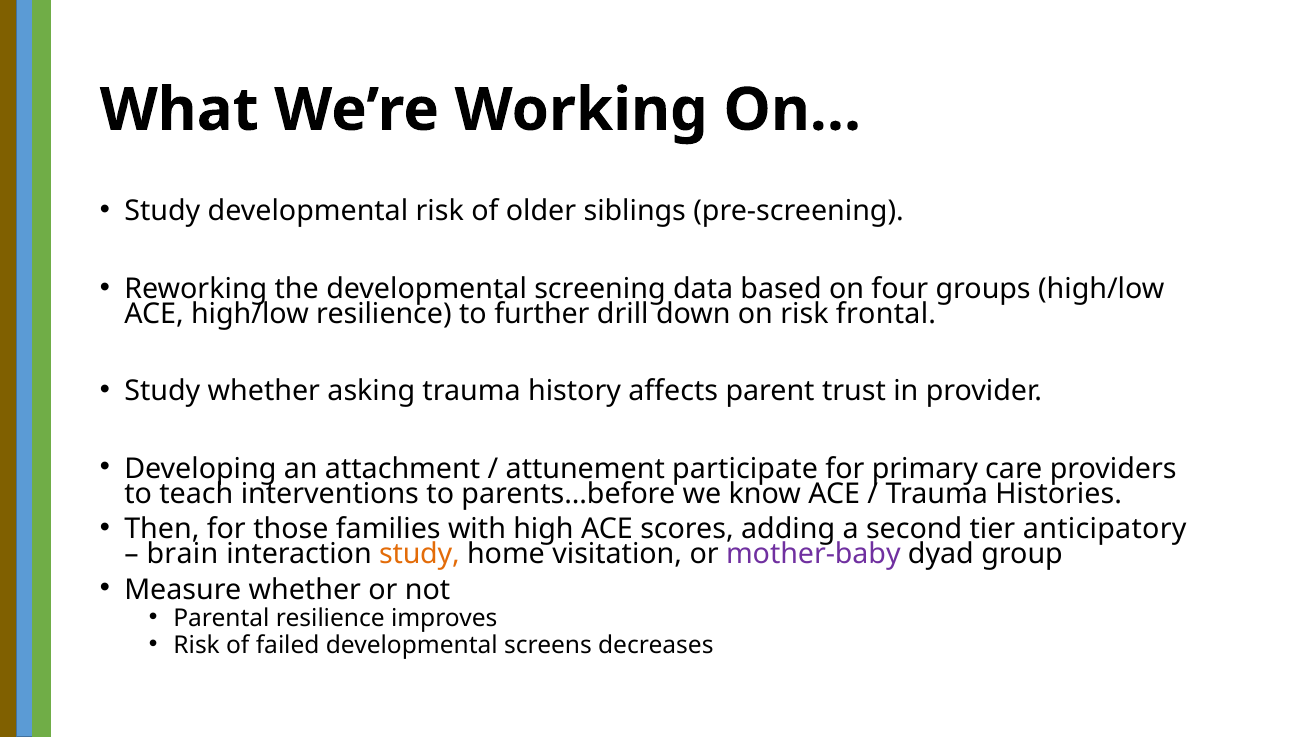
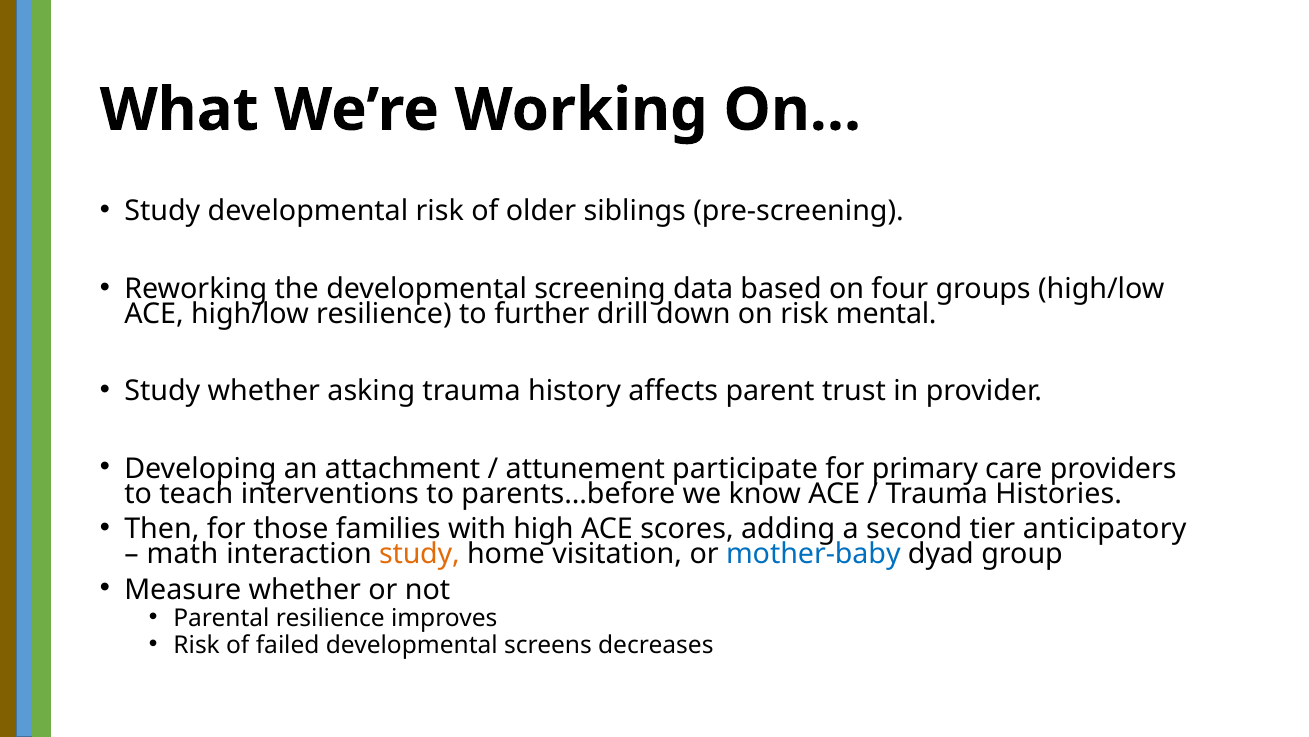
frontal: frontal -> mental (886, 313)
brain: brain -> math (182, 553)
mother-baby colour: purple -> blue (813, 553)
